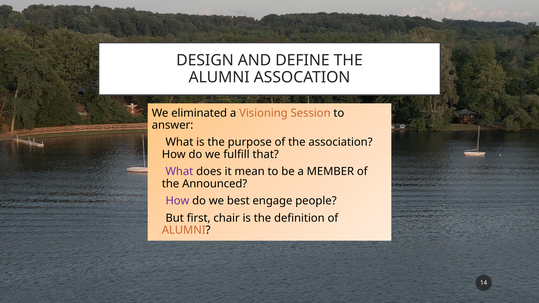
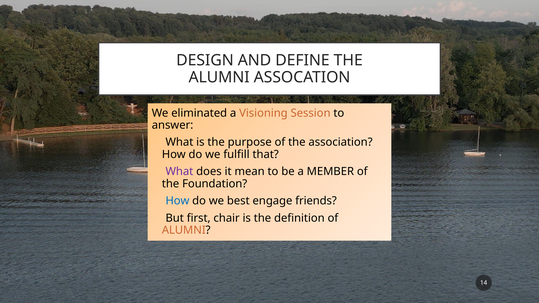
Announced: Announced -> Foundation (215, 184)
How colour: purple -> blue (177, 201)
people: people -> friends (316, 201)
